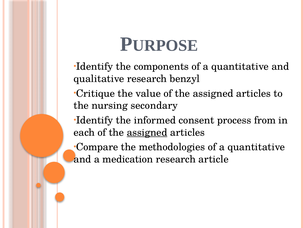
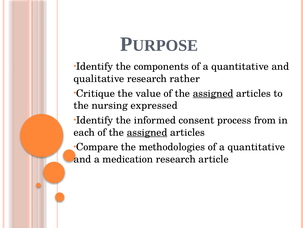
benzyl: benzyl -> rather (185, 78)
assigned underline: none -> present (213, 93)
secondary: secondary -> expressed (154, 105)
